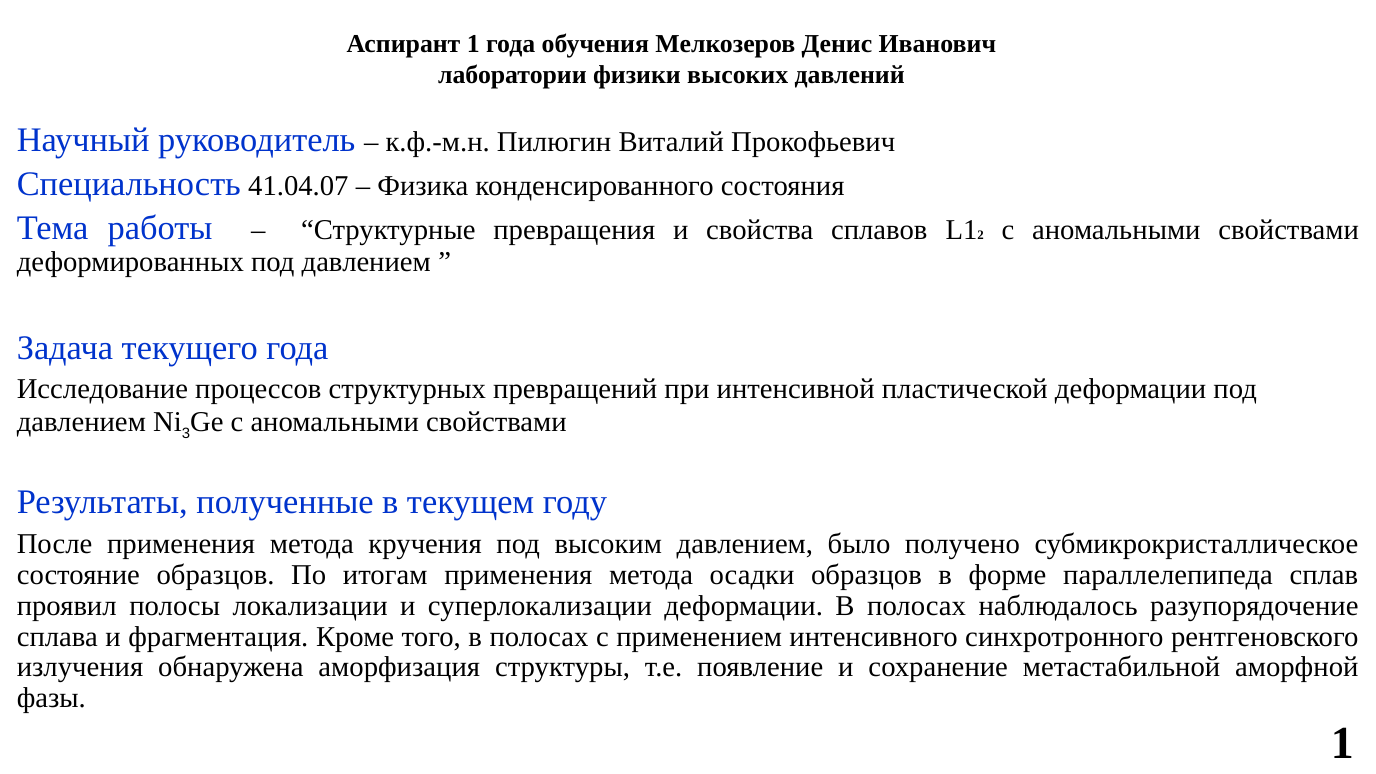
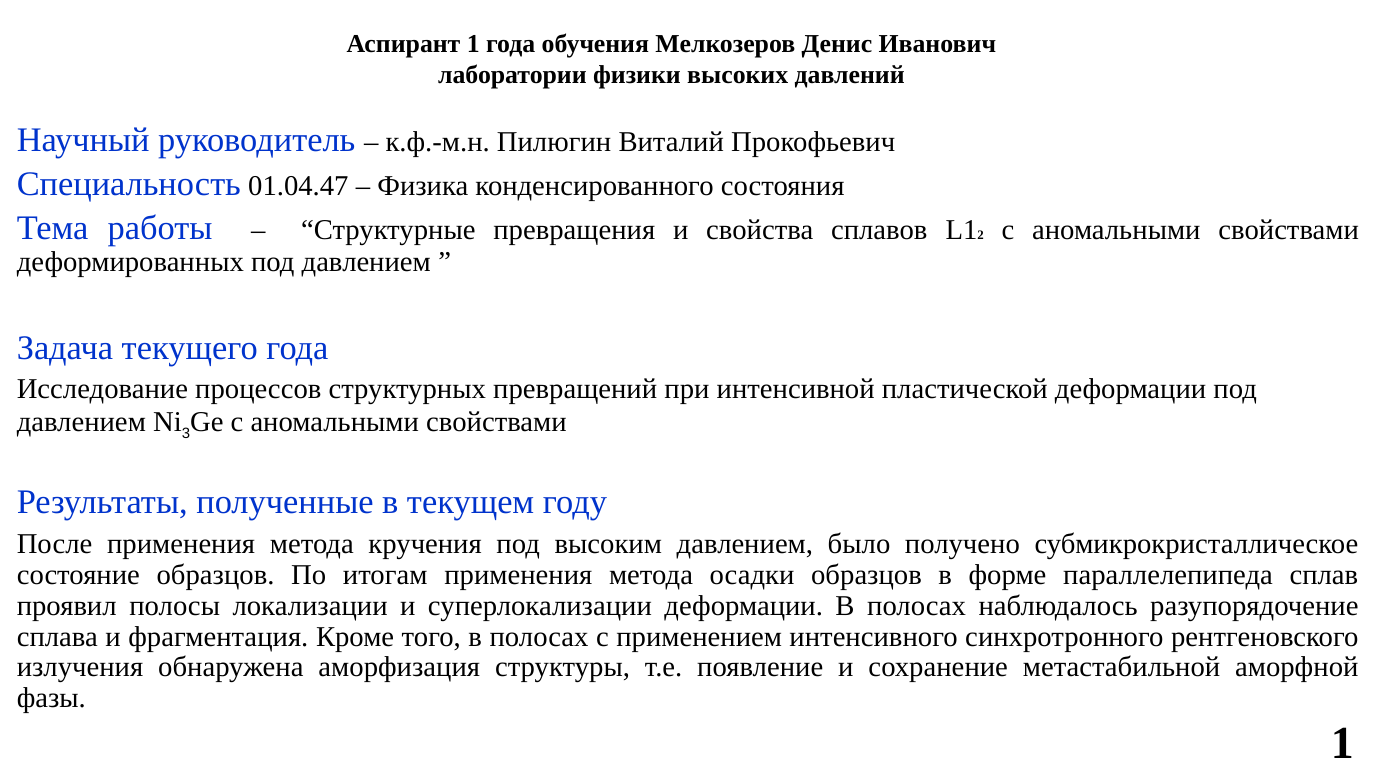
41.04.07: 41.04.07 -> 01.04.47 (298, 186)
